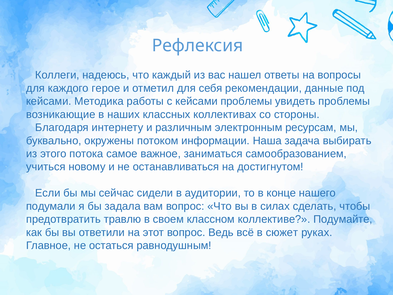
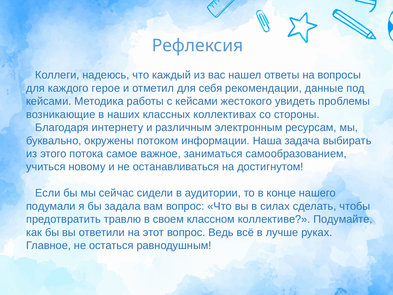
кейсами проблемы: проблемы -> жестокого (246, 101)
сюжет: сюжет -> лучше (282, 232)
